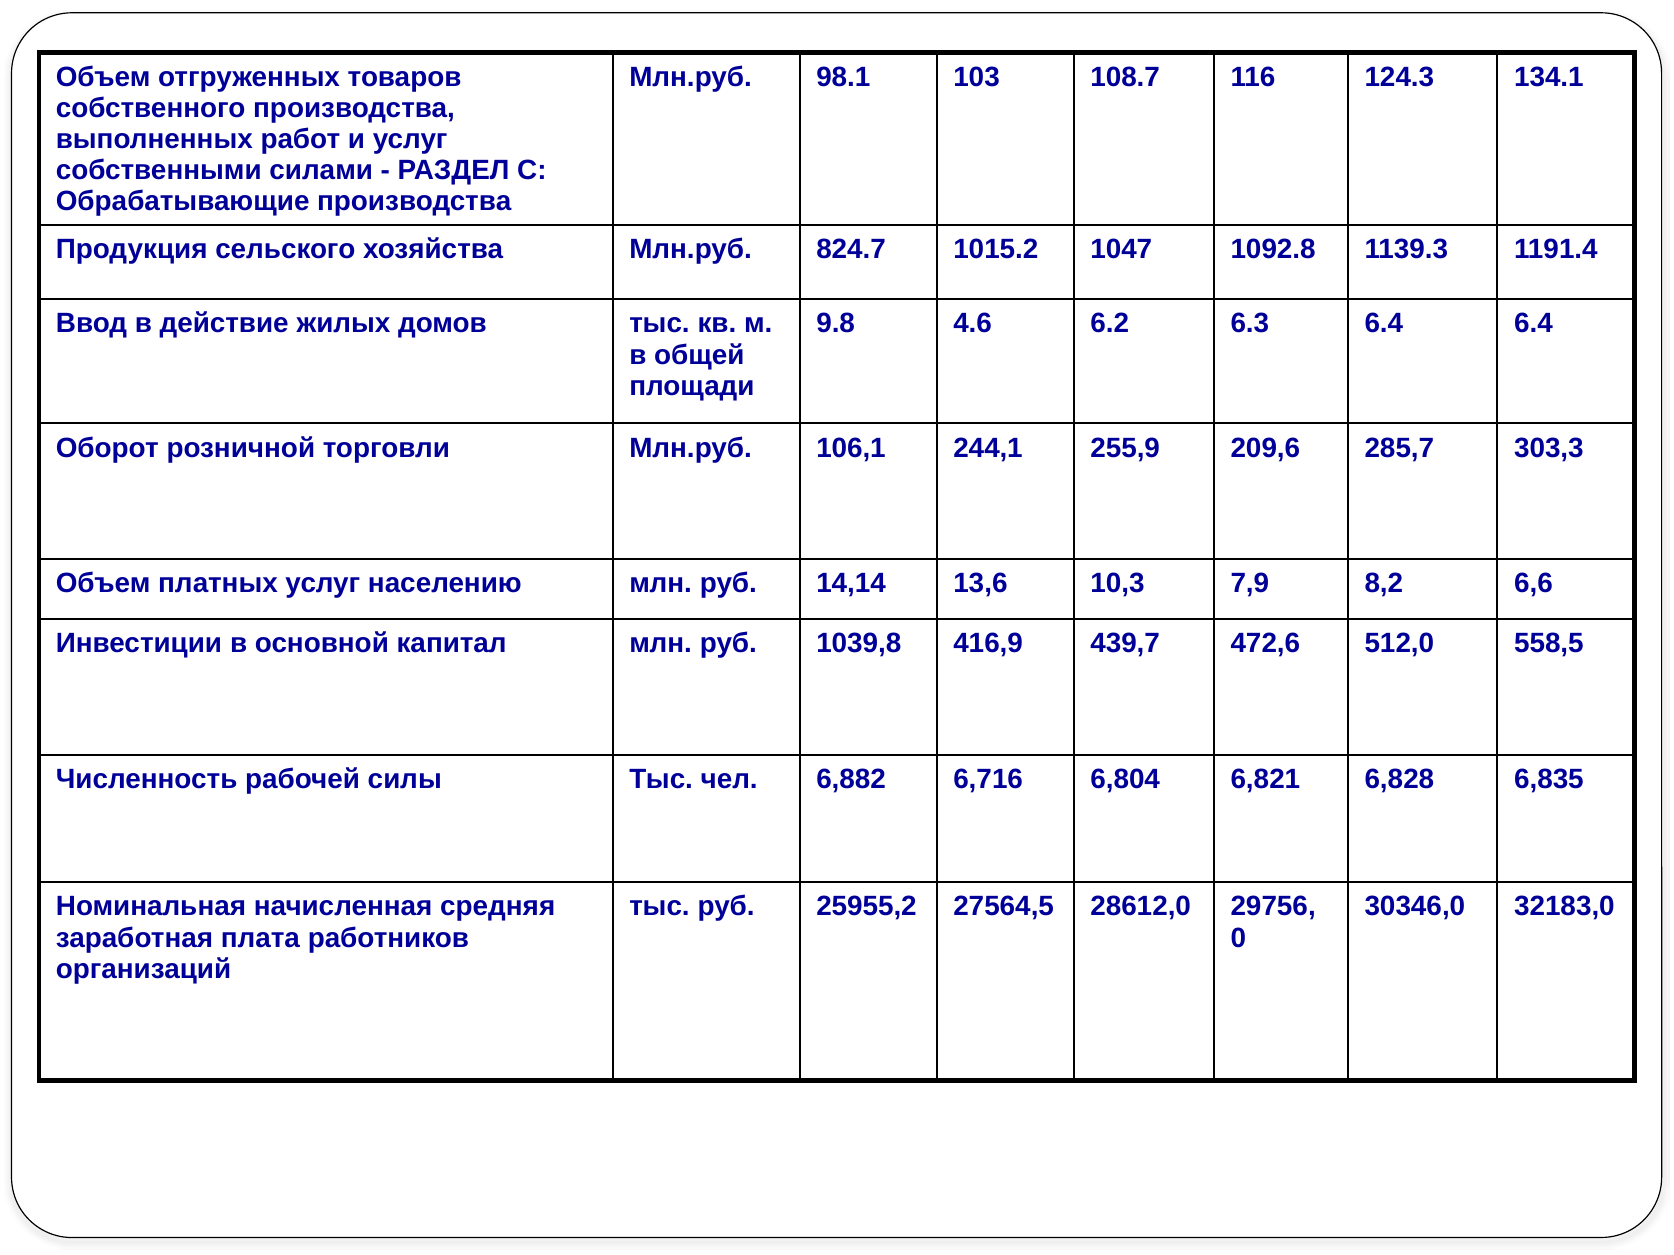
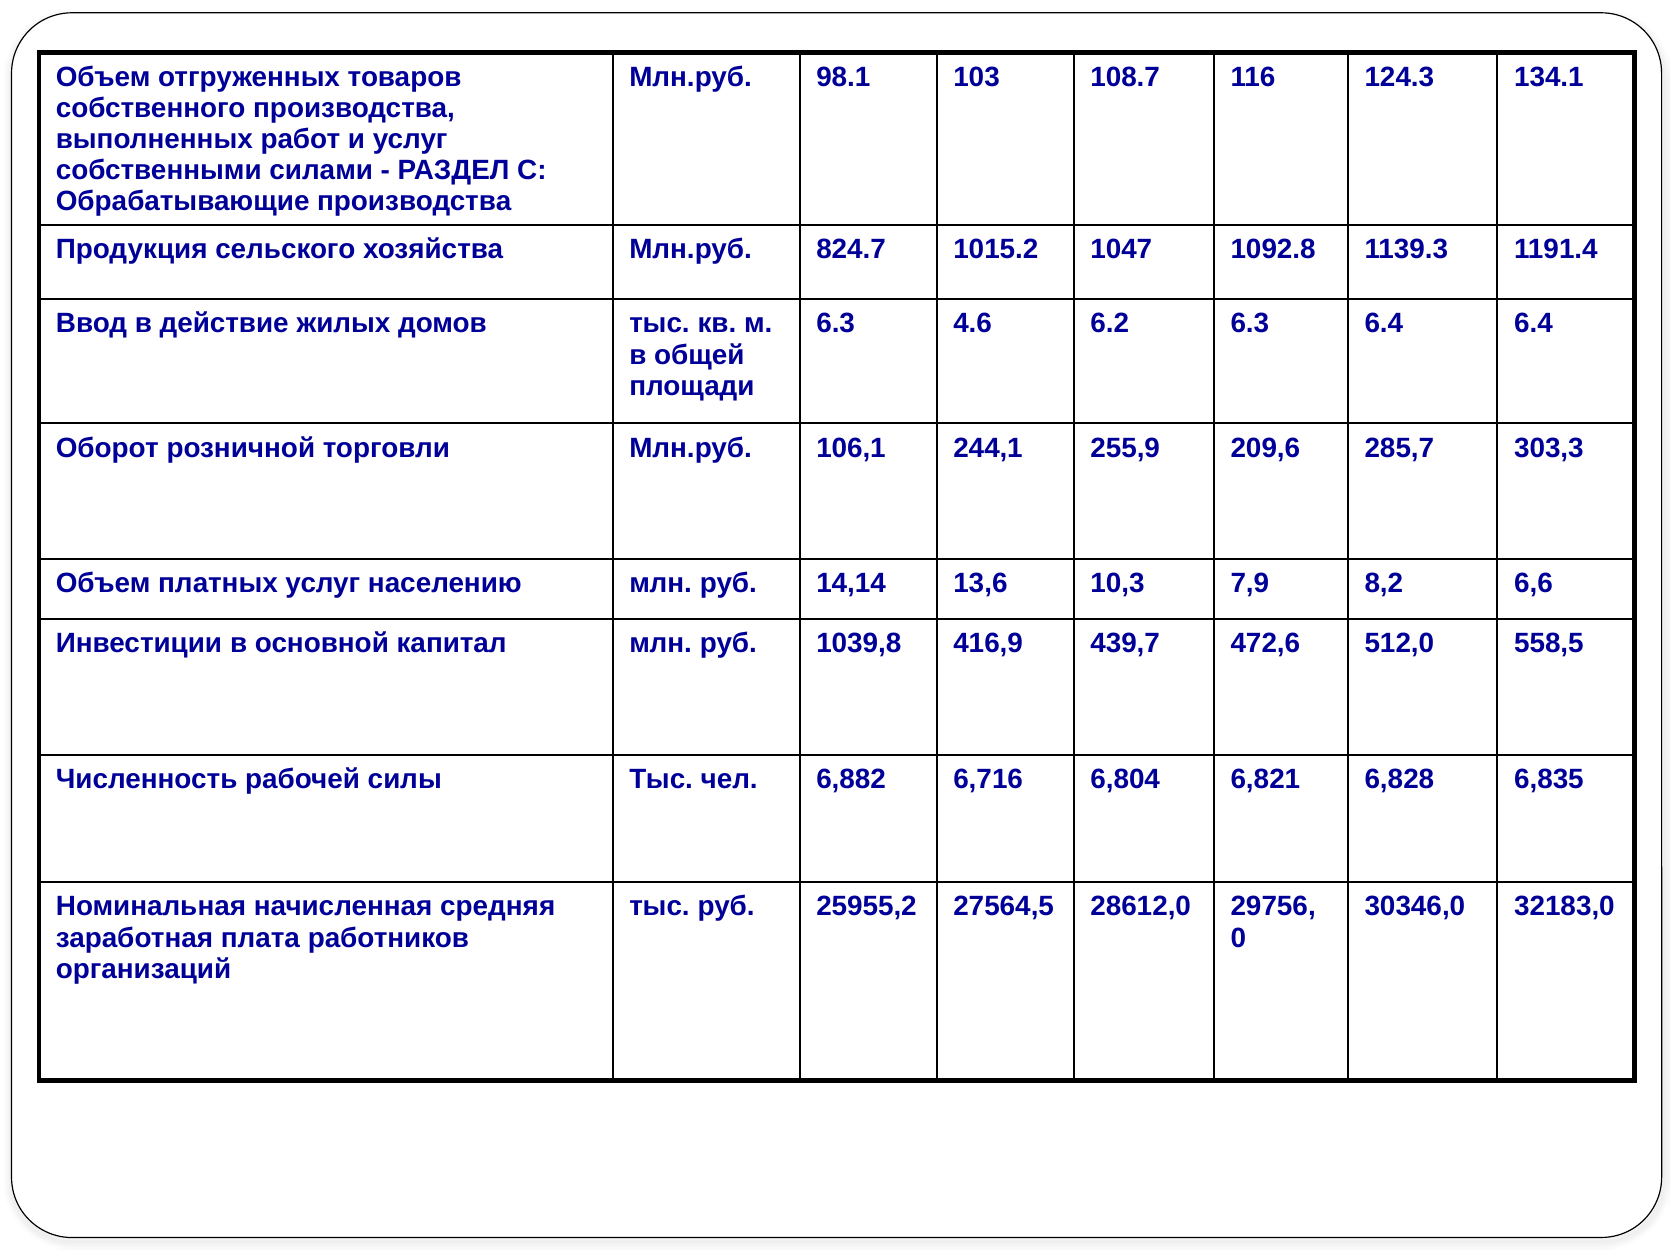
9.8: 9.8 -> 6.3 (836, 324)
